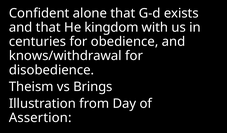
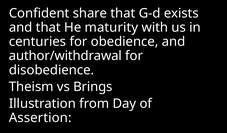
alone: alone -> share (90, 13)
kingdom: kingdom -> maturity (111, 27)
knows/withdrawal: knows/withdrawal -> author/withdrawal (65, 56)
